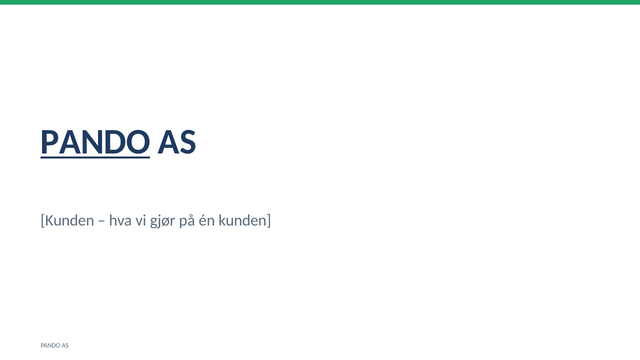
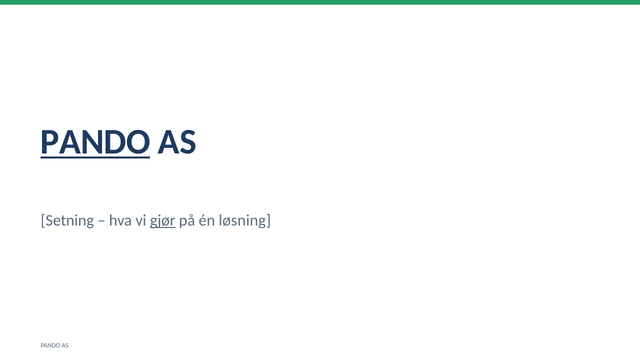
Kunden: Kunden -> Setning (67, 220)
gjør underline: none -> present (163, 220)
én kunden: kunden -> løsning (245, 220)
